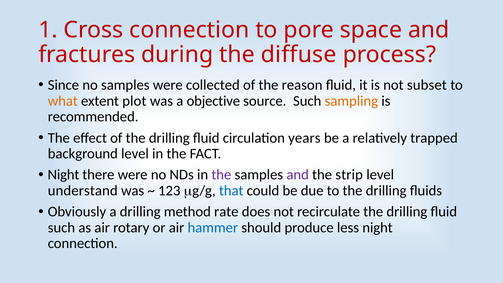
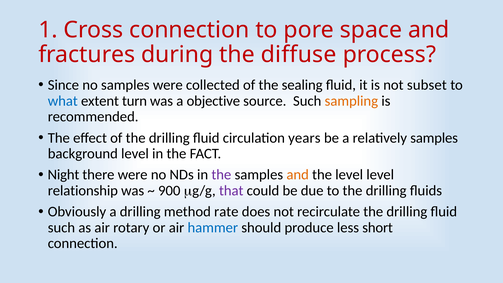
reason: reason -> sealing (302, 85)
what colour: orange -> blue (63, 101)
plot: plot -> turn (135, 101)
relatively trapped: trapped -> samples (434, 138)
and colour: purple -> orange (298, 175)
the strip: strip -> level (349, 175)
understand: understand -> relationship (83, 191)
123: 123 -> 900 (169, 191)
that colour: blue -> purple (231, 191)
less night: night -> short (378, 228)
